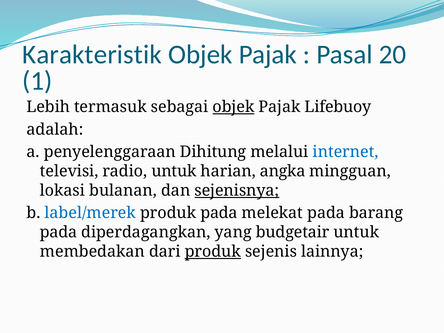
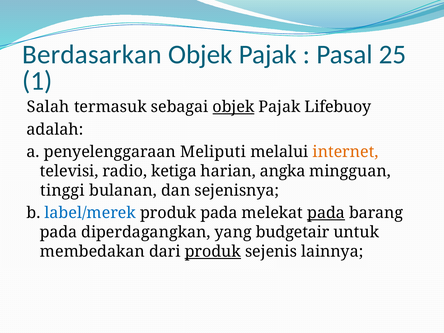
Karakteristik: Karakteristik -> Berdasarkan (92, 55)
20: 20 -> 25 (392, 55)
Lebih: Lebih -> Salah (48, 107)
Dihitung: Dihitung -> Meliputi (213, 152)
internet colour: blue -> orange (346, 152)
radio untuk: untuk -> ketiga (174, 171)
lokasi: lokasi -> tinggi (62, 190)
sejenisnya underline: present -> none (237, 190)
pada underline: none -> present (326, 213)
